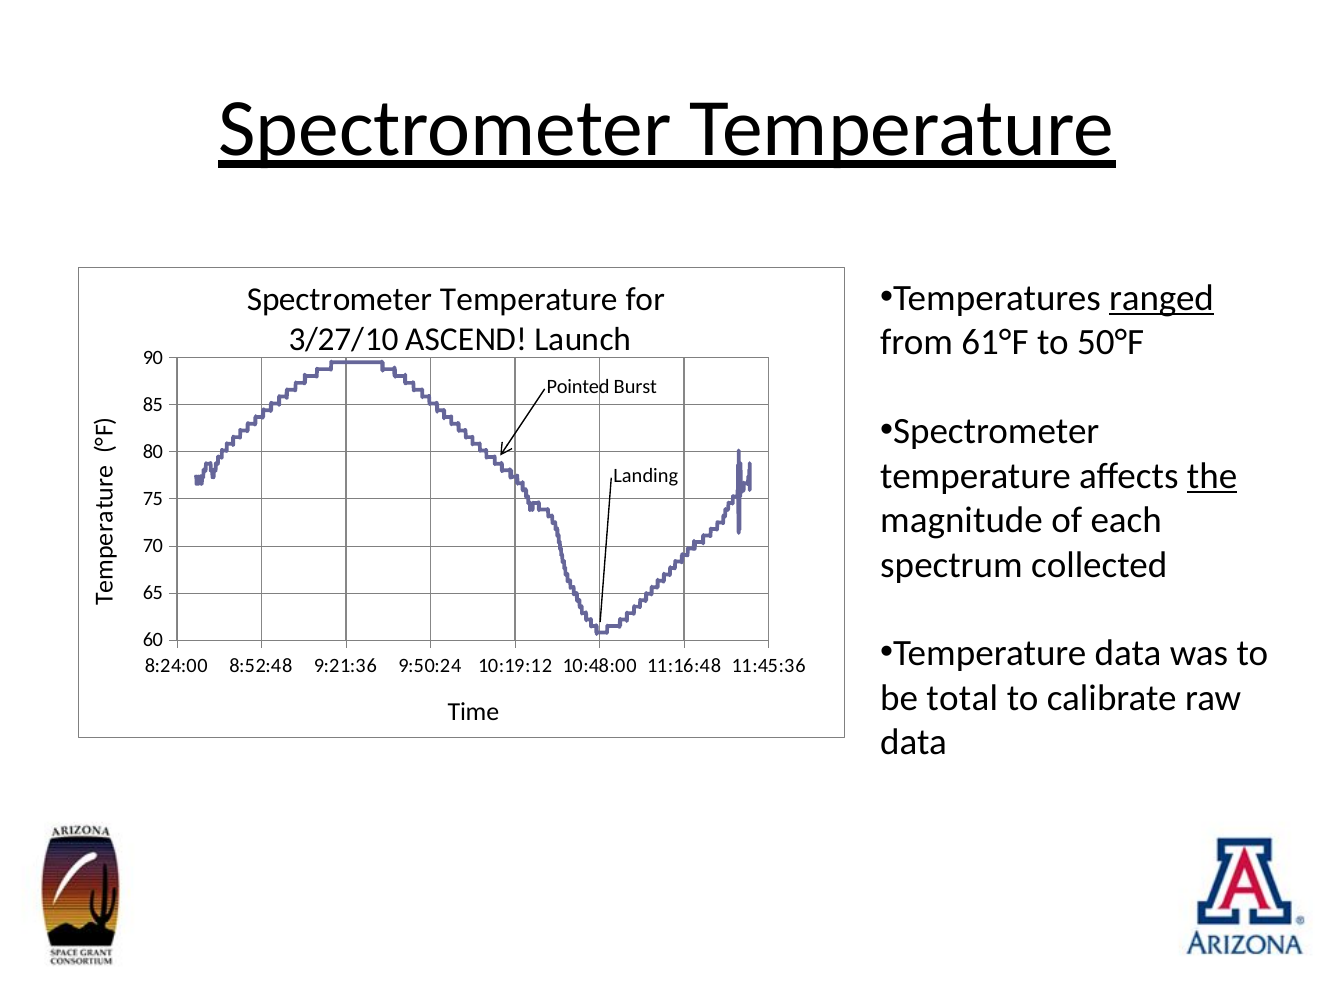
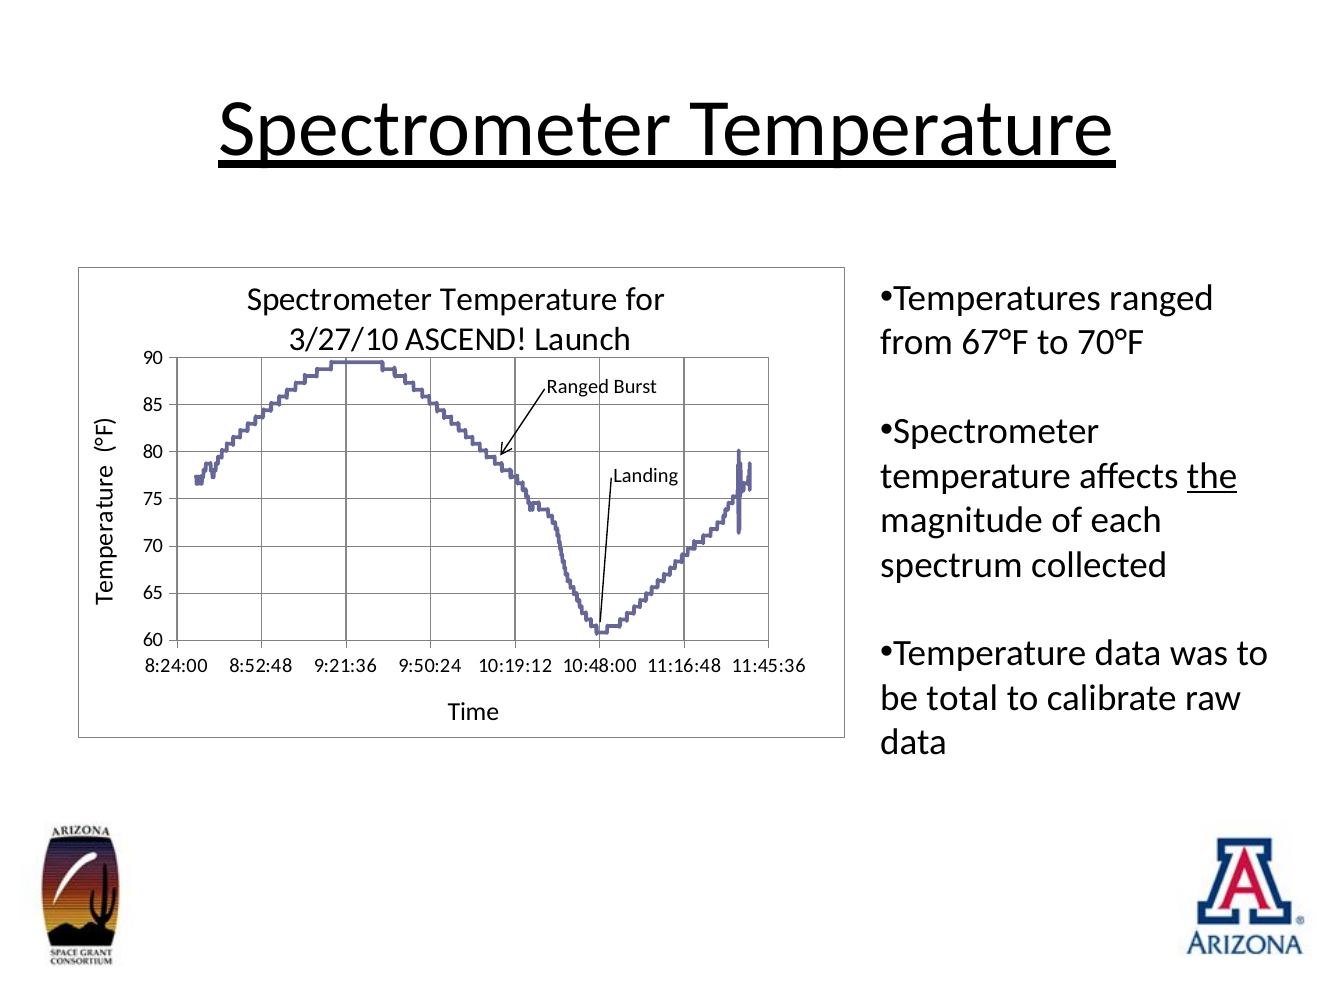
ranged underline: present -> none (1162, 298)
61°F: 61°F -> 67°F (995, 343)
50°F: 50°F -> 70°F (1111, 343)
Pointed: Pointed -> Ranged (578, 387)
